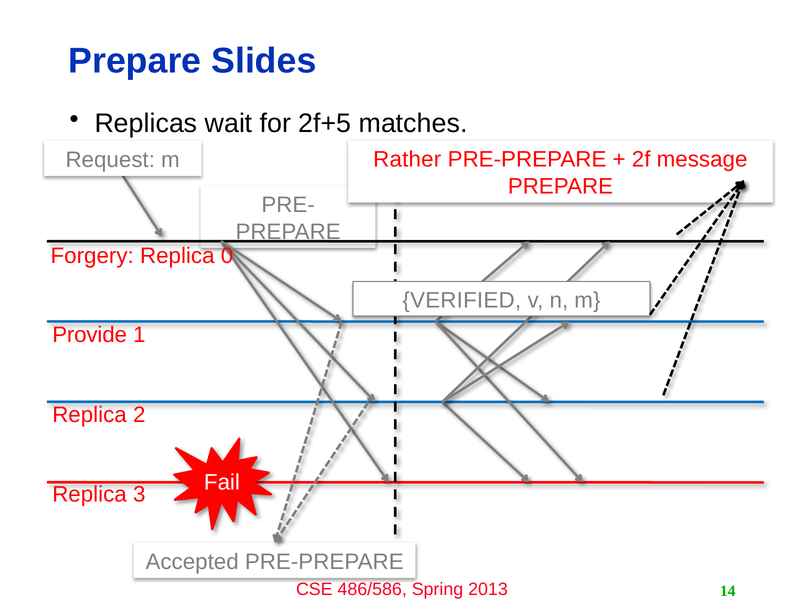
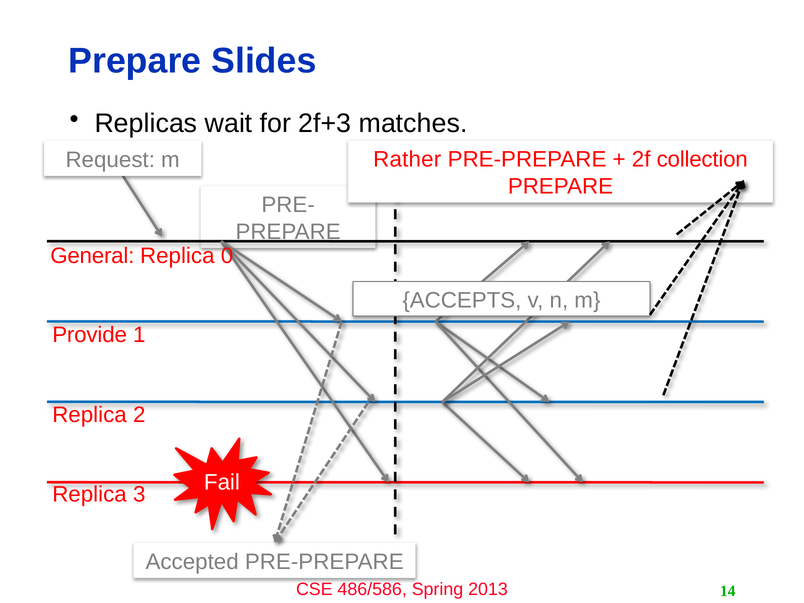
2f+5: 2f+5 -> 2f+3 (325, 123)
message: message -> collection (702, 160)
Forgery: Forgery -> General (92, 256)
VERIFIED: VERIFIED -> ACCEPTS (462, 300)
